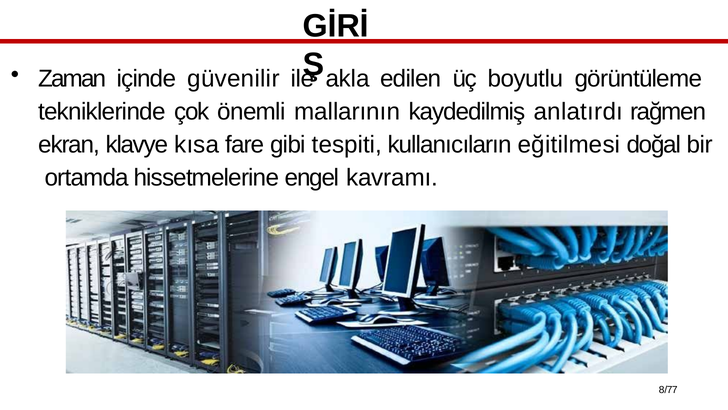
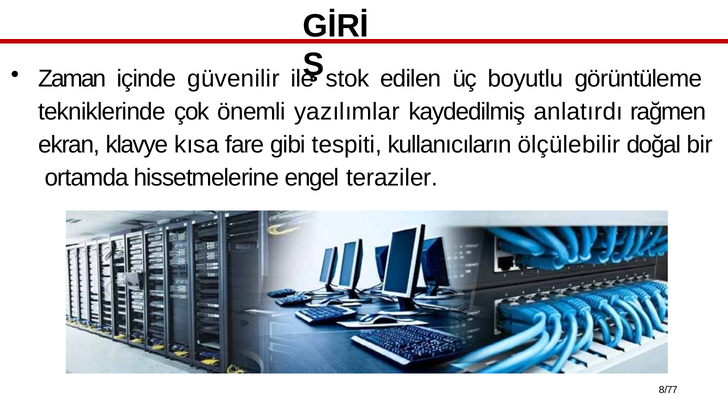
akla: akla -> stok (348, 79)
mallarının: mallarının -> yazılımlar (347, 112)
eğitilmesi: eğitilmesi -> ölçülebilir (569, 145)
kavramı: kavramı -> teraziler (392, 177)
